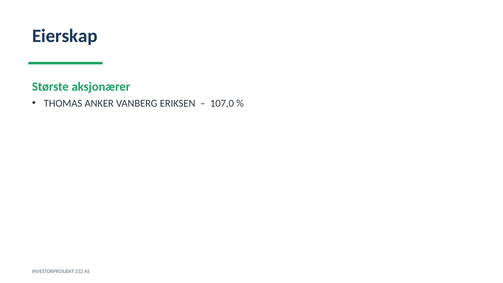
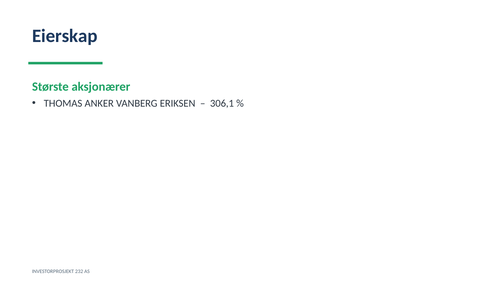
107,0: 107,0 -> 306,1 (222, 103)
